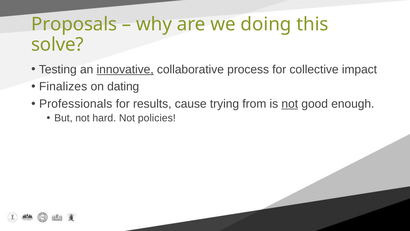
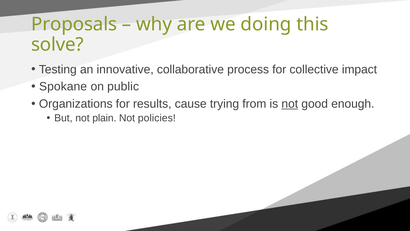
innovative underline: present -> none (125, 69)
Finalizes: Finalizes -> Spokane (63, 87)
dating: dating -> public (123, 87)
Professionals: Professionals -> Organizations (76, 104)
hard: hard -> plain (104, 118)
